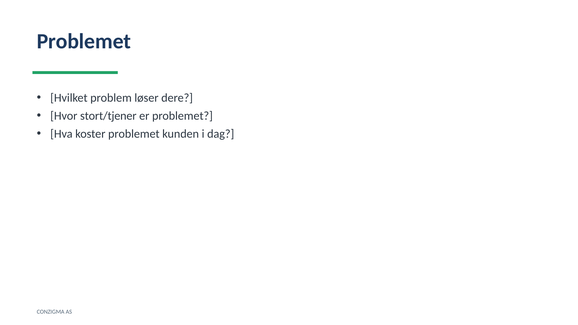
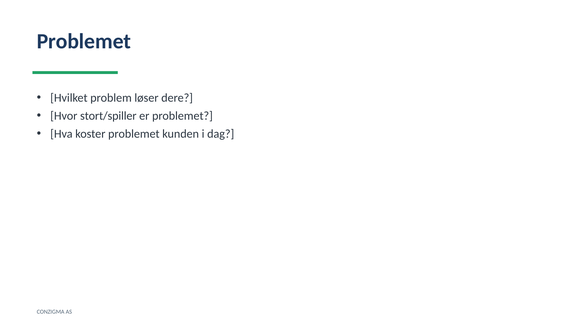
stort/tjener: stort/tjener -> stort/spiller (108, 116)
